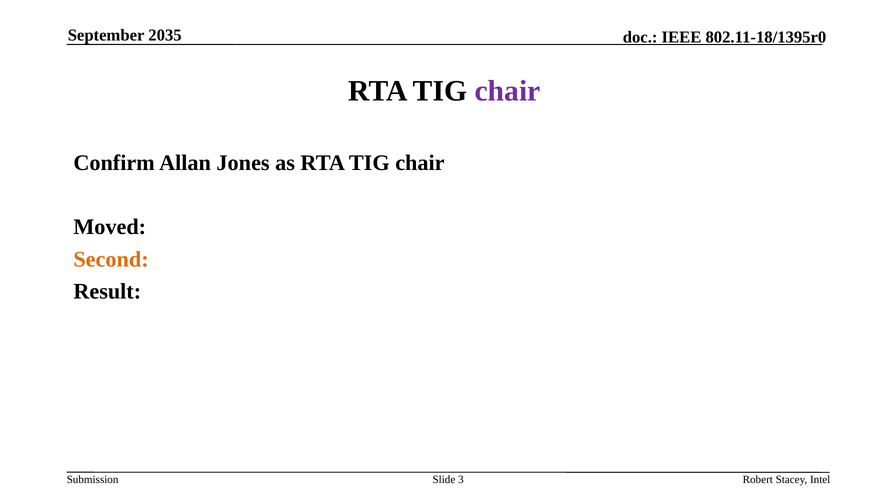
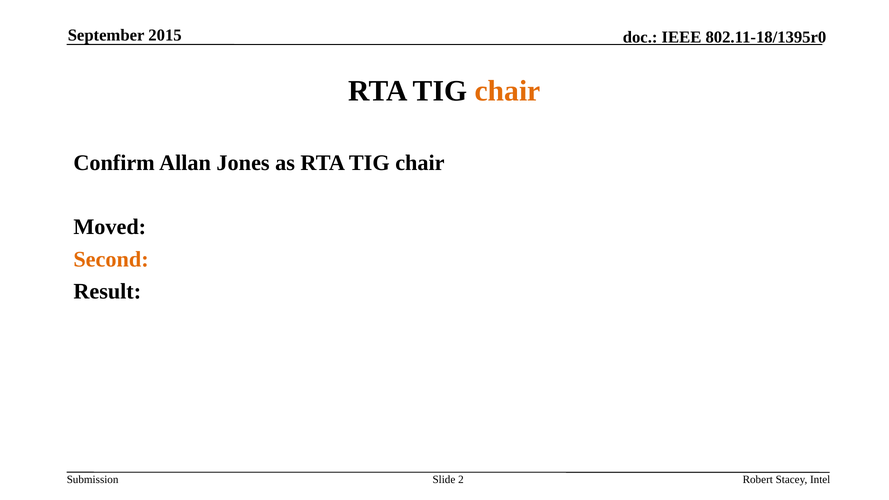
2035: 2035 -> 2015 (165, 35)
chair colour: purple -> orange (508, 91)
3: 3 -> 2 (461, 480)
